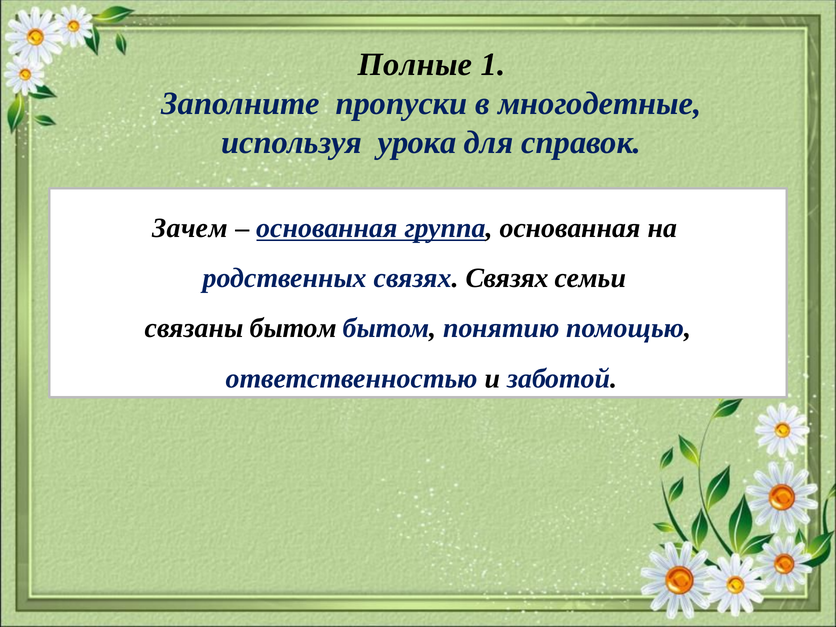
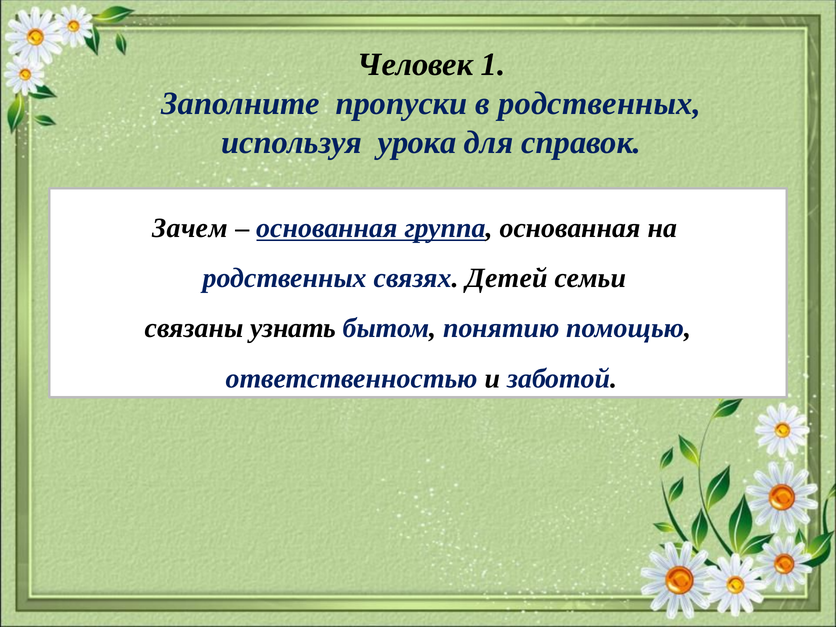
Полные: Полные -> Человек (415, 65)
в многодетные: многодетные -> родственных (600, 104)
связях Связях: Связях -> Детей (507, 278)
связаны бытом: бытом -> узнать (293, 328)
